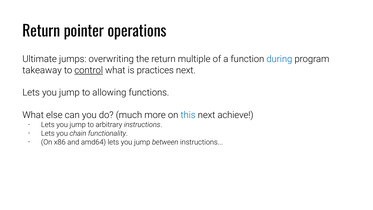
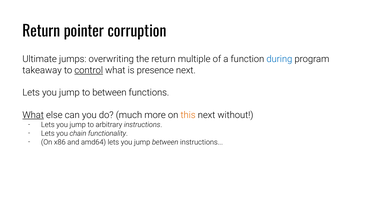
operations: operations -> corruption (137, 31)
practices: practices -> presence (155, 70)
to allowing: allowing -> between (109, 93)
What underline: none -> present (33, 115)
this colour: blue -> orange (188, 115)
achieve: achieve -> without (235, 115)
